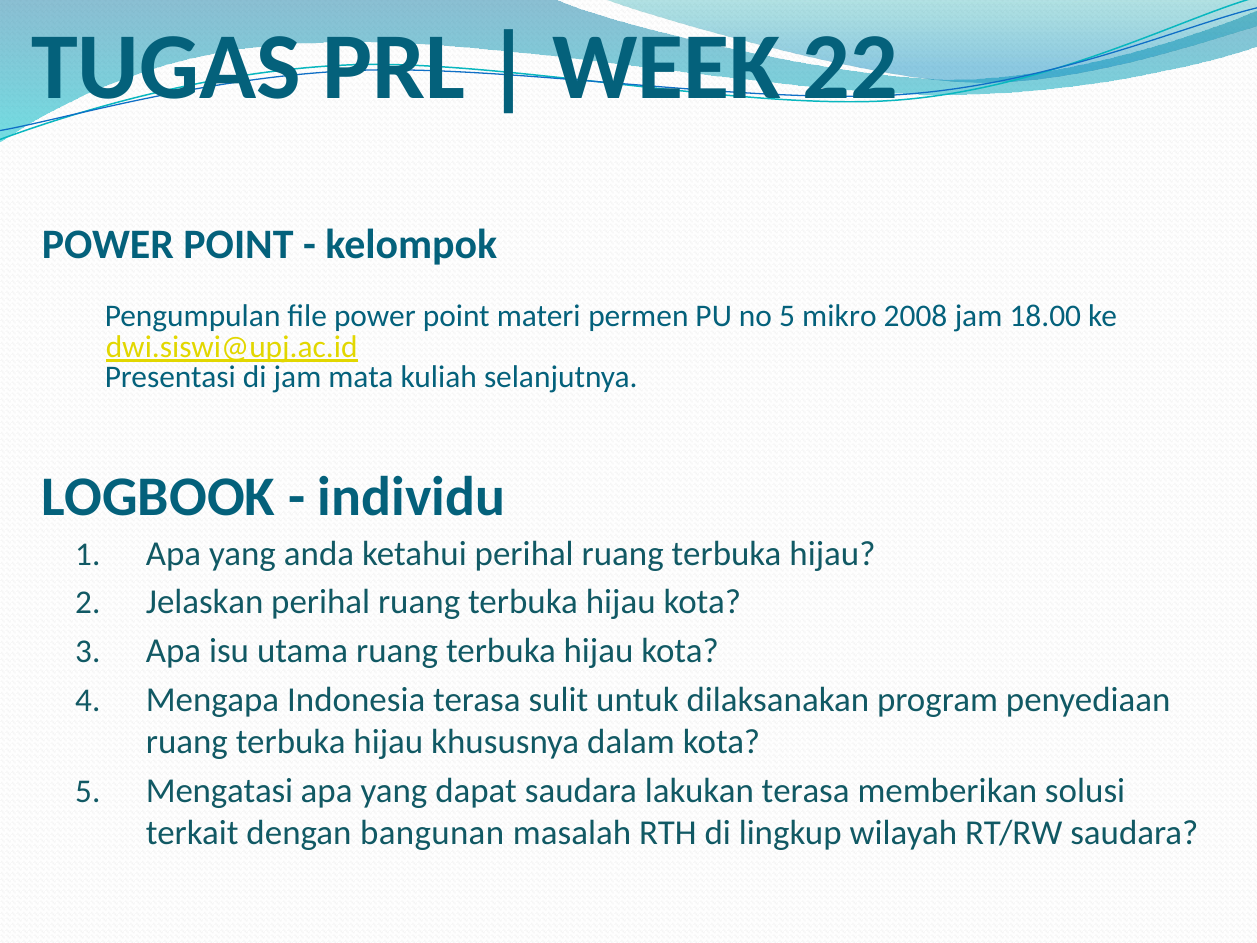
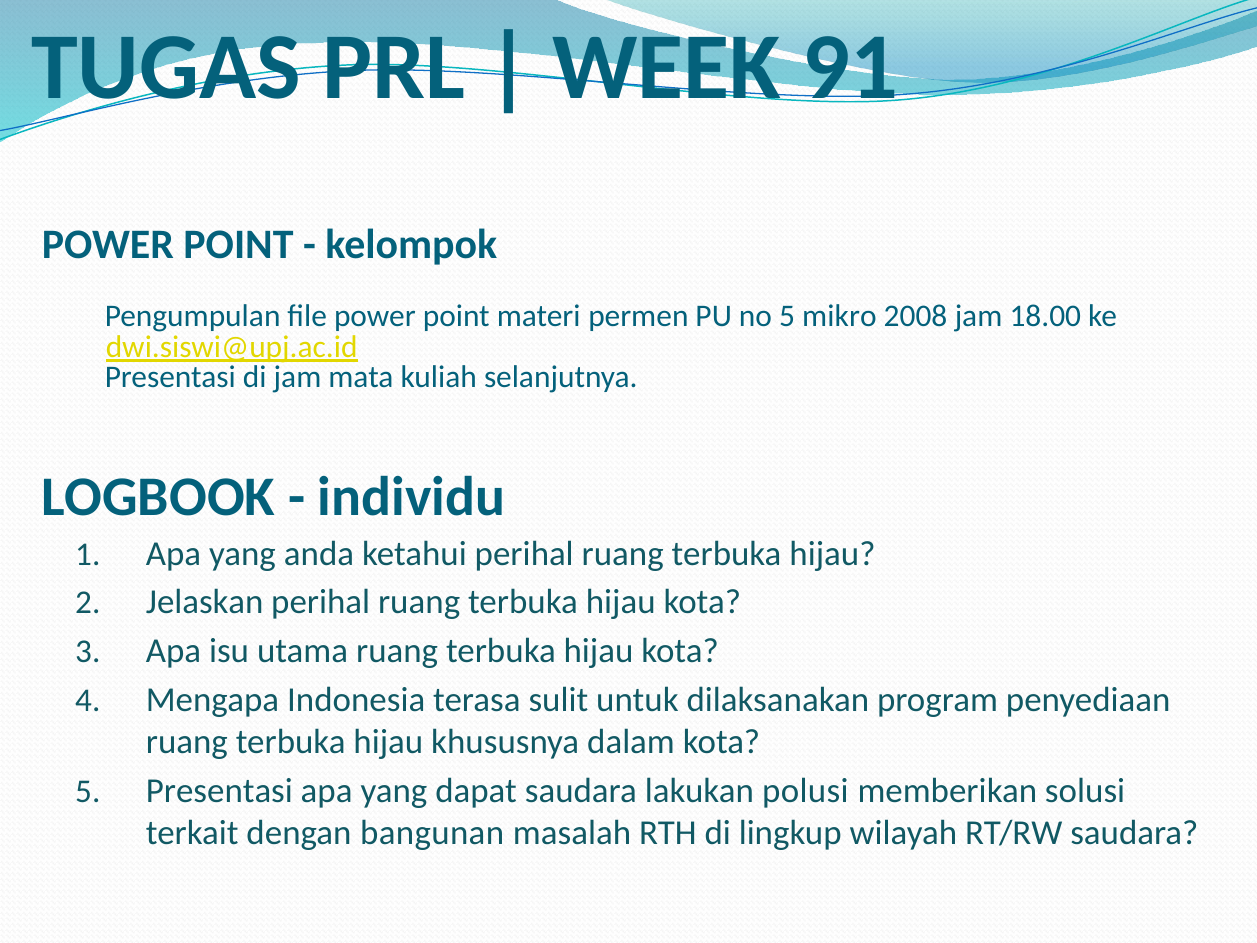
22: 22 -> 91 (850, 68)
5 Mengatasi: Mengatasi -> Presentasi (219, 791)
lakukan terasa: terasa -> polusi (805, 791)
